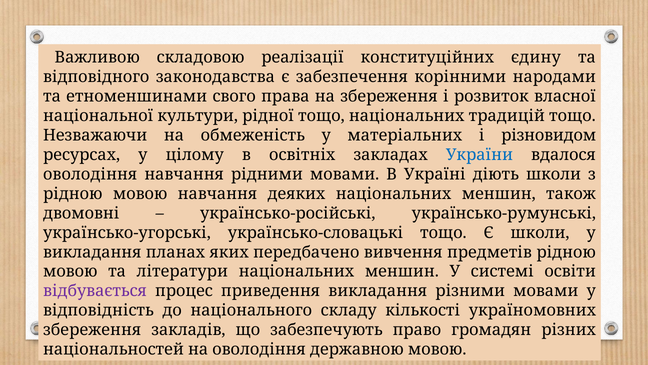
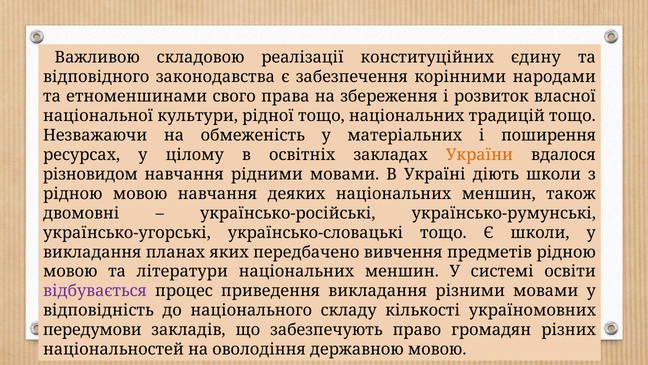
різновидом: різновидом -> поширення (549, 135)
України colour: blue -> orange (479, 155)
оволодіння: оволодіння -> різновидом (90, 174)
збереження: збереження -> передумови (92, 330)
